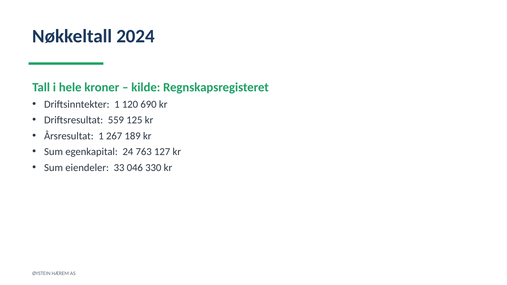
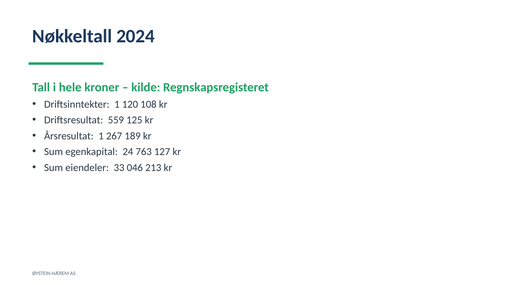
690: 690 -> 108 (149, 104)
330: 330 -> 213 (153, 168)
